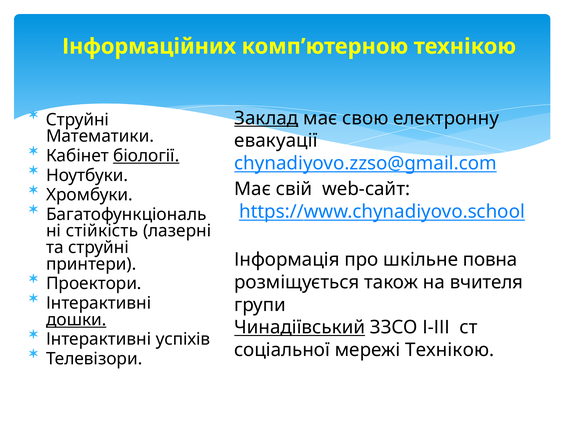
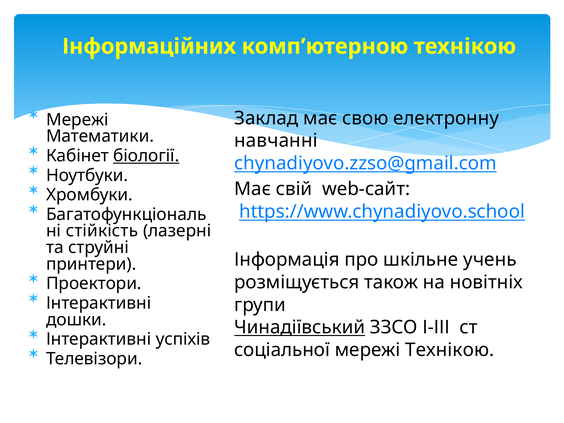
Струйні: Струйні -> Мережі (77, 120)
Заклад underline: present -> none (266, 118)
евакуації: евакуації -> навчанні (276, 141)
повна: повна -> учень (490, 260)
вчителя: вчителя -> новітніх (486, 282)
дошки underline: present -> none (76, 320)
